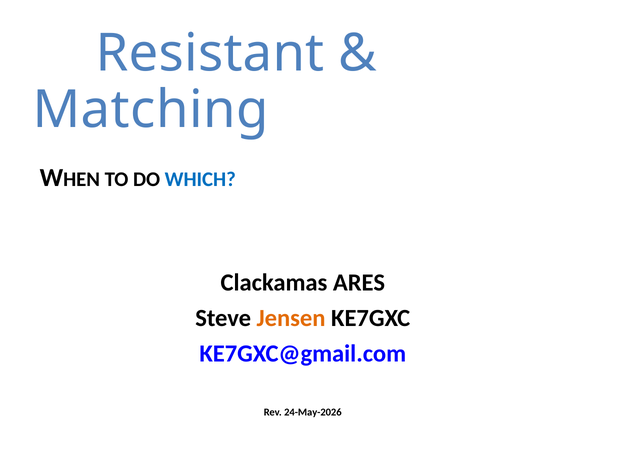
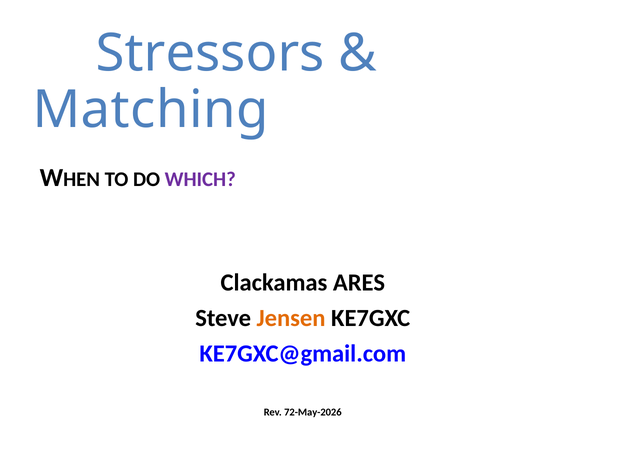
Resistant: Resistant -> Stressors (210, 53)
WHICH colour: blue -> purple (200, 180)
24-May-2026: 24-May-2026 -> 72-May-2026 (313, 412)
